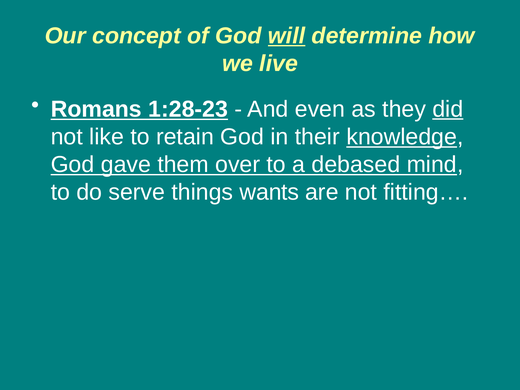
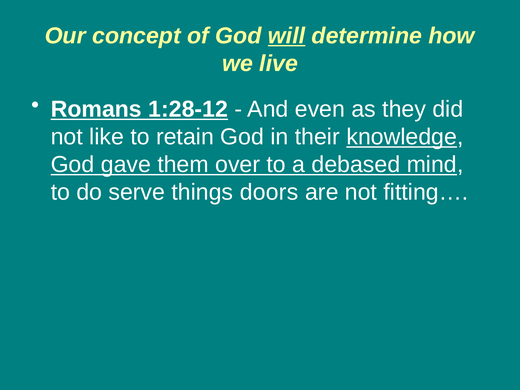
1:28-23: 1:28-23 -> 1:28-12 (188, 109)
did underline: present -> none (448, 109)
wants: wants -> doors (269, 192)
